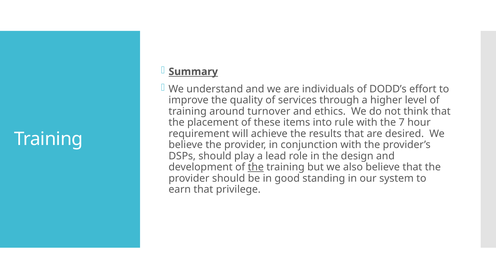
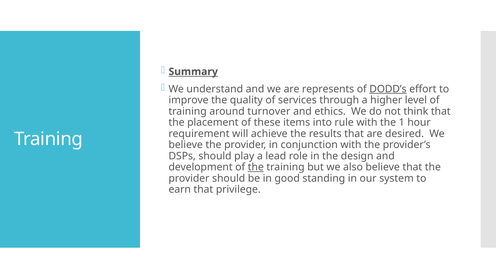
individuals: individuals -> represents (328, 89)
DODD’s underline: none -> present (388, 89)
7: 7 -> 1 (402, 122)
